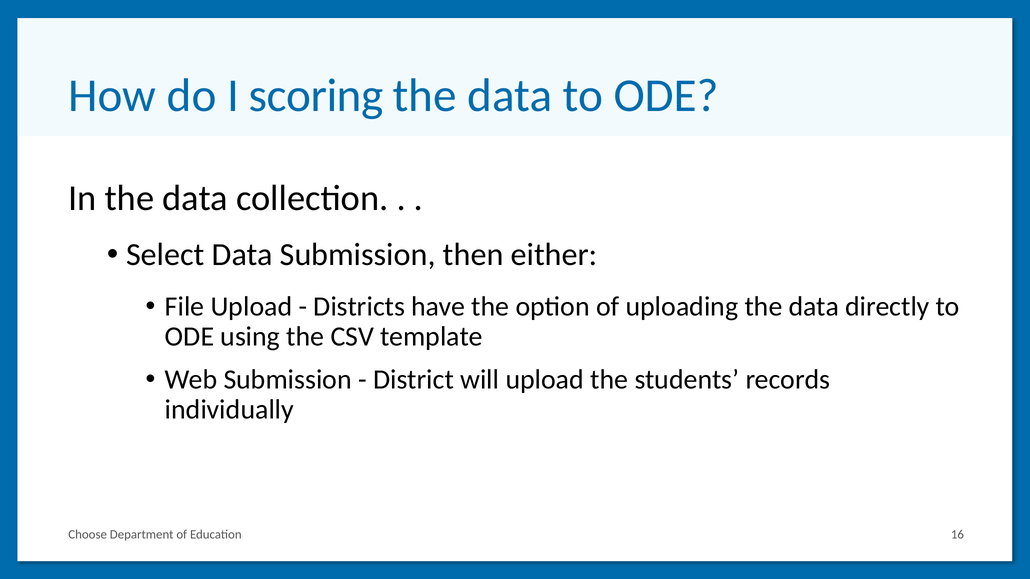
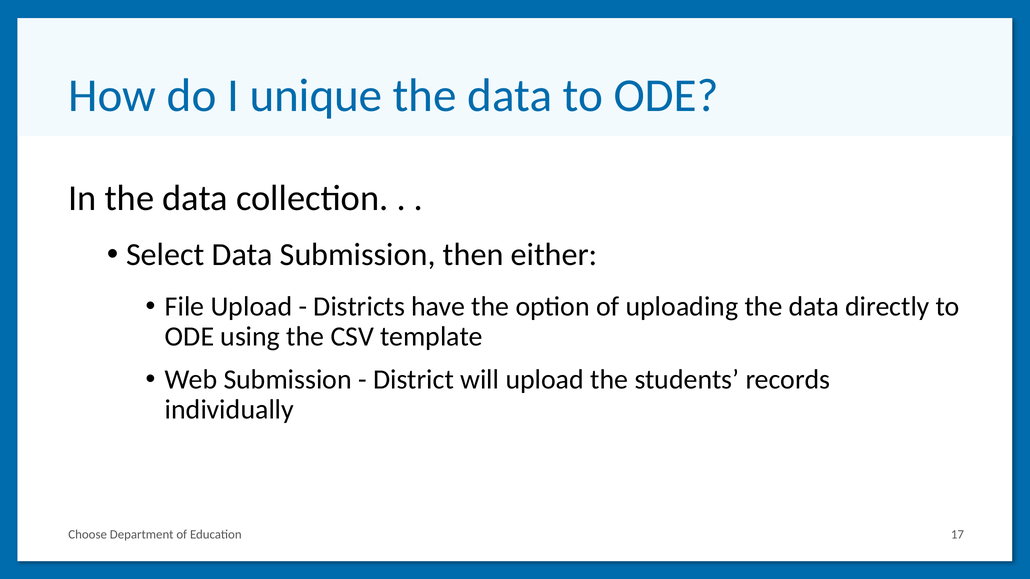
scoring: scoring -> unique (316, 96)
16: 16 -> 17 (957, 535)
